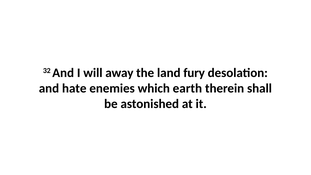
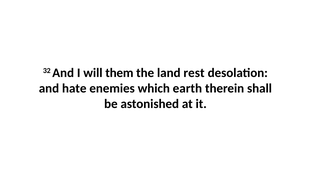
away: away -> them (119, 73)
fury: fury -> rest (194, 73)
